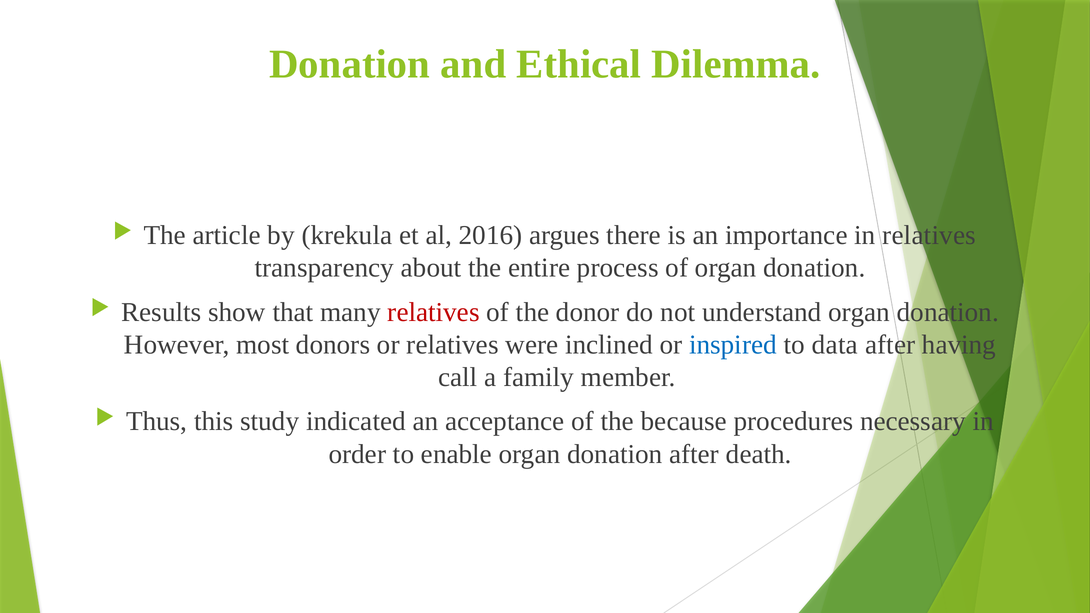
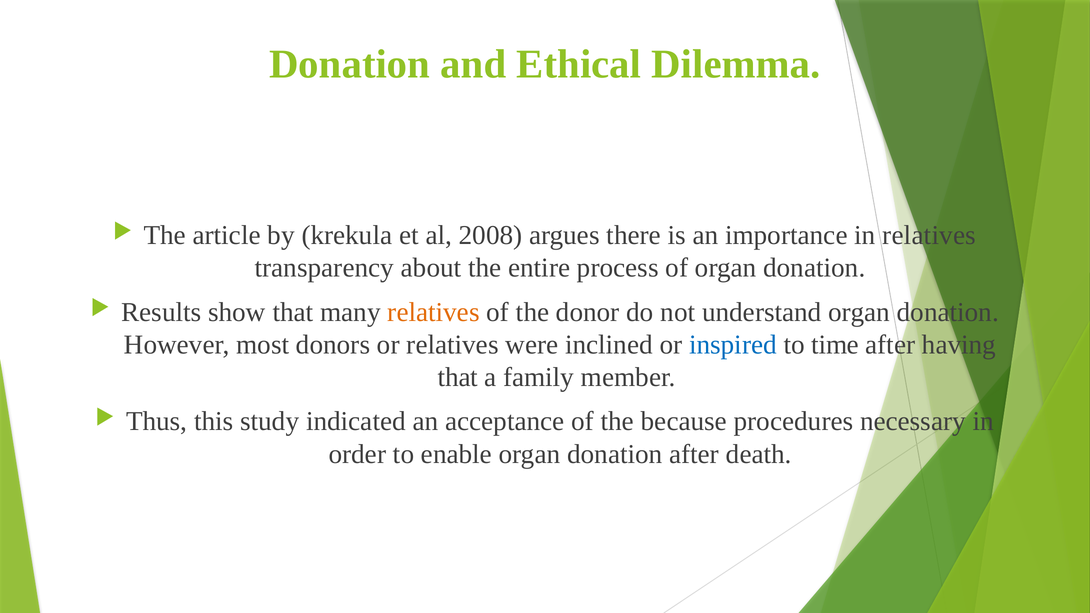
2016: 2016 -> 2008 (491, 235)
relatives colour: red -> orange (434, 312)
data: data -> time (835, 345)
call: call -> that (458, 378)
